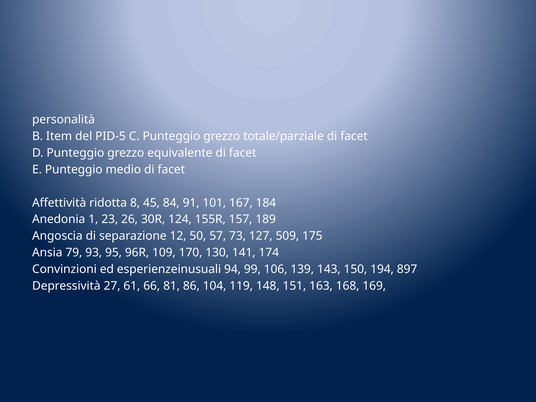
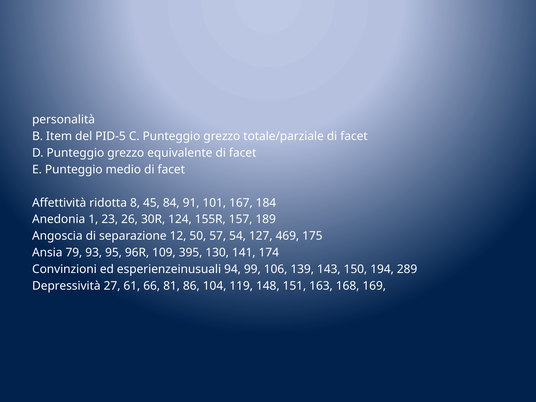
73: 73 -> 54 (238, 236)
509: 509 -> 469 (287, 236)
170: 170 -> 395 (191, 253)
897: 897 -> 289 (407, 269)
